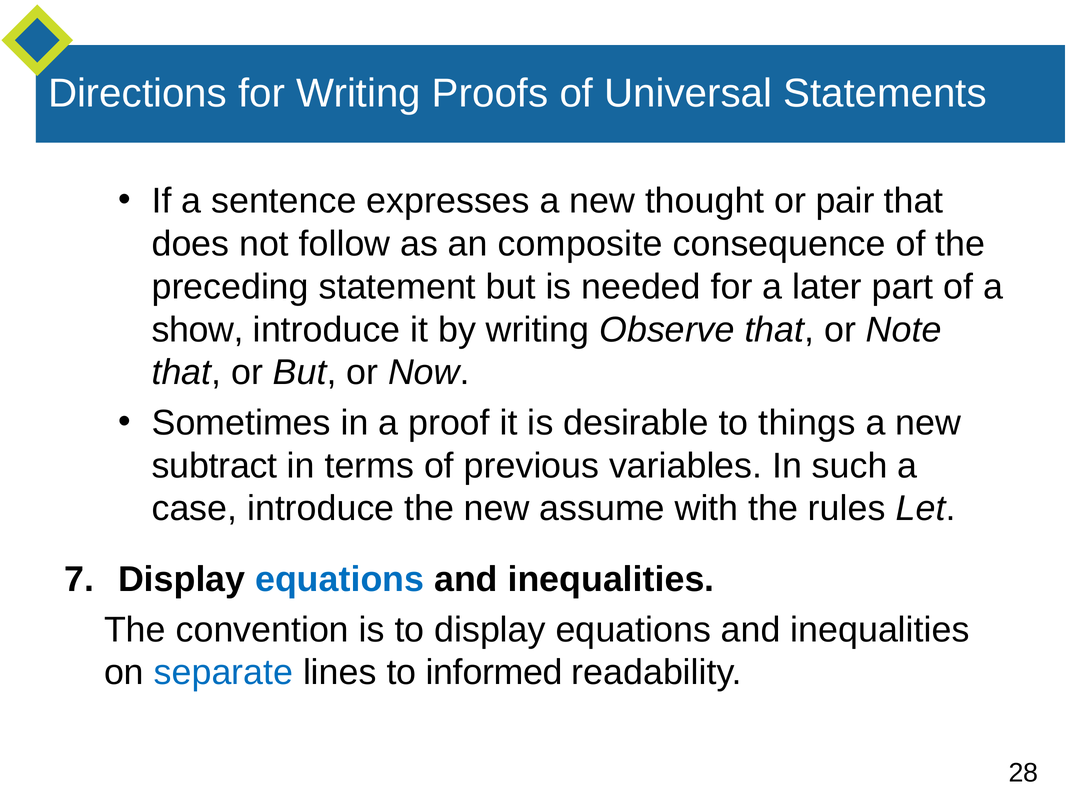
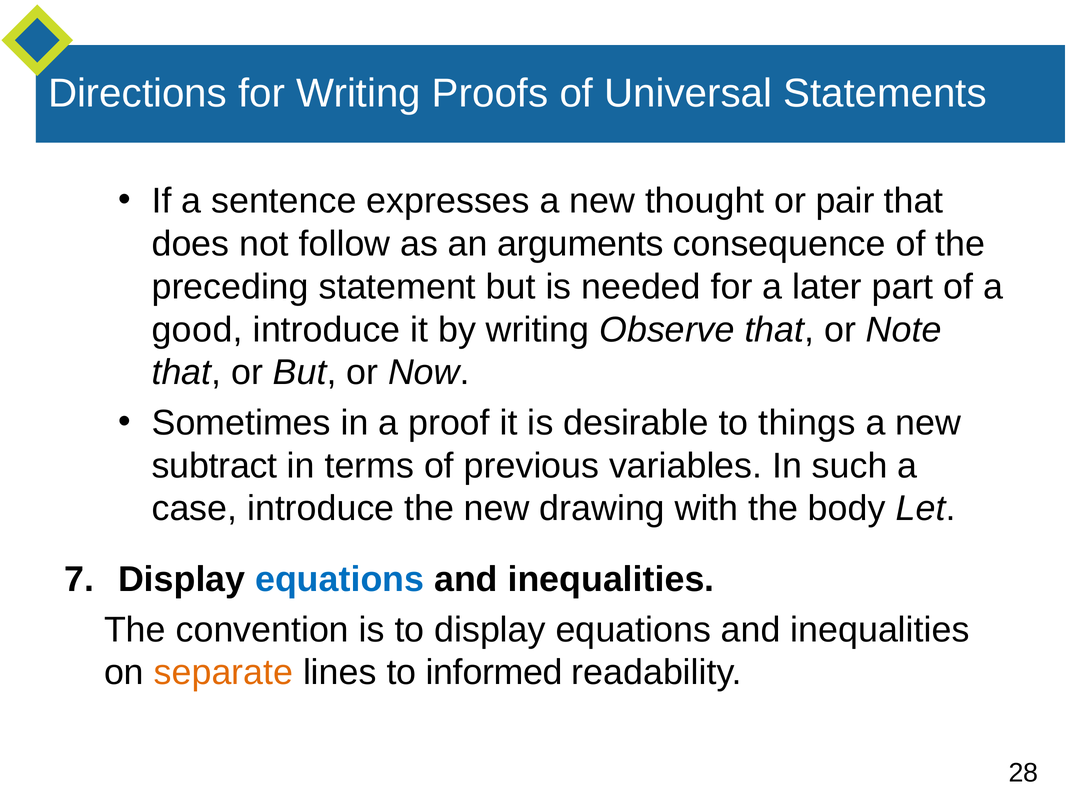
composite: composite -> arguments (580, 244)
show: show -> good (197, 330)
assume: assume -> drawing (602, 509)
rules: rules -> body (847, 509)
separate colour: blue -> orange (223, 673)
